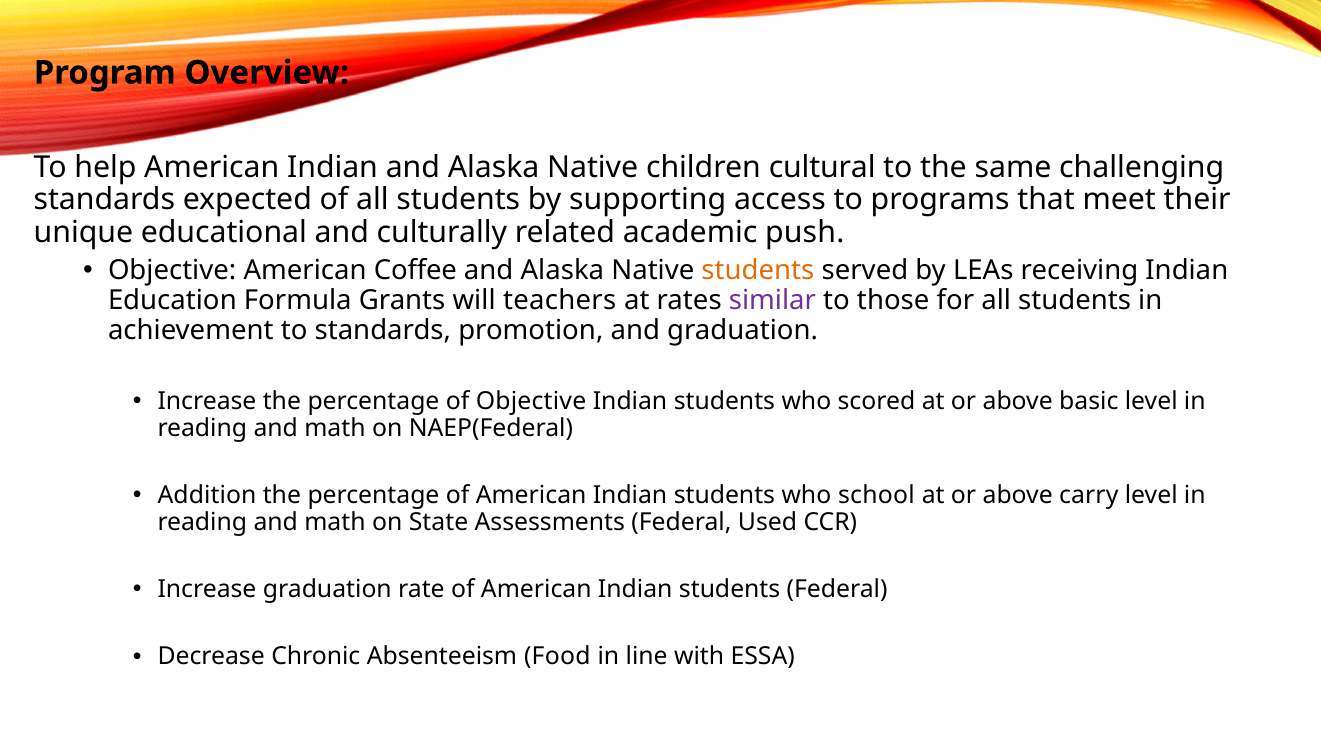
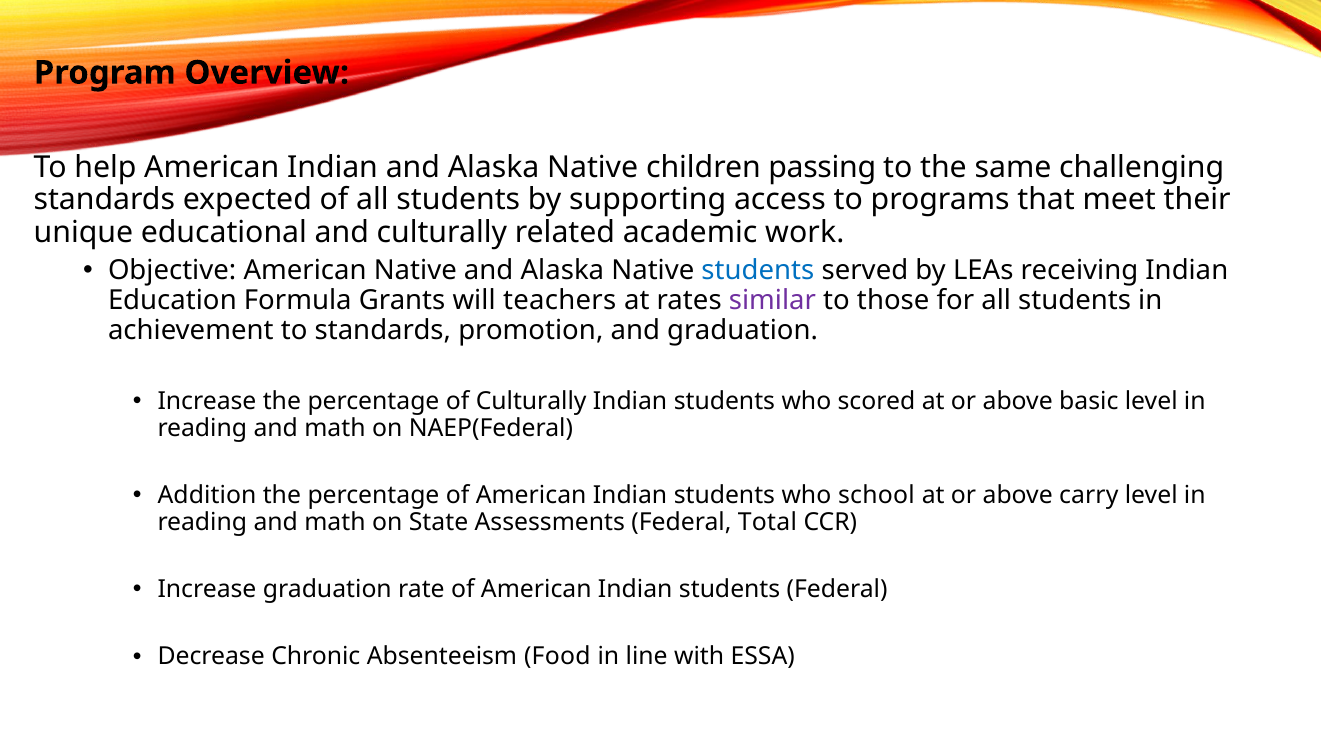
cultural: cultural -> passing (822, 167)
push: push -> work (805, 232)
American Coffee: Coffee -> Native (415, 271)
students colour: orange -> blue (758, 271)
of Objective: Objective -> Culturally (531, 402)
Used: Used -> Total (767, 522)
